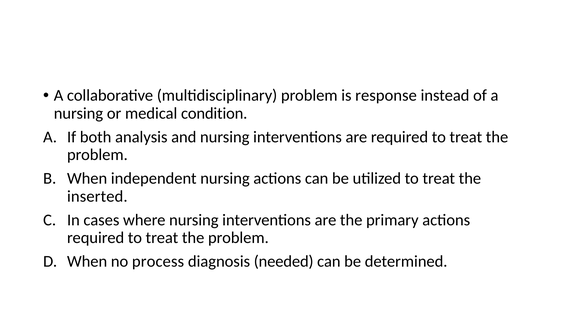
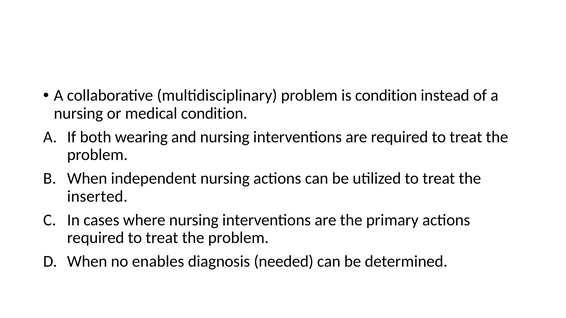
is response: response -> condition (386, 96)
analysis: analysis -> wearing (141, 137)
process: process -> enables (158, 262)
